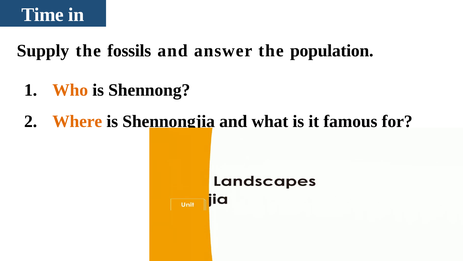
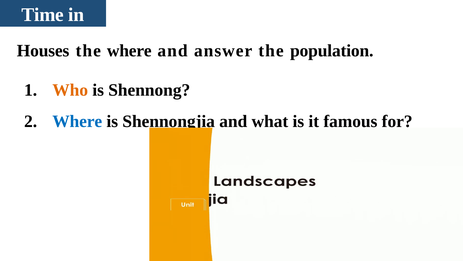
Supply: Supply -> Houses (43, 51)
the fossils: fossils -> where (129, 51)
Where colour: orange -> blue (77, 121)
